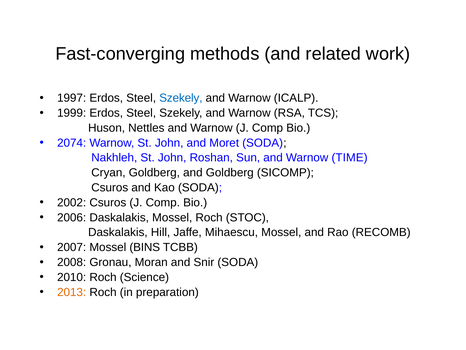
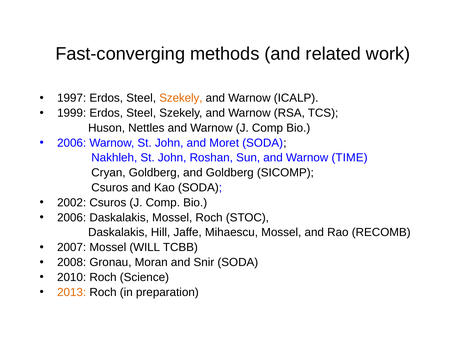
Szekely colour: blue -> orange (181, 98)
2074: 2074 -> 2006 (72, 143)
BINS: BINS -> WILL (145, 247)
